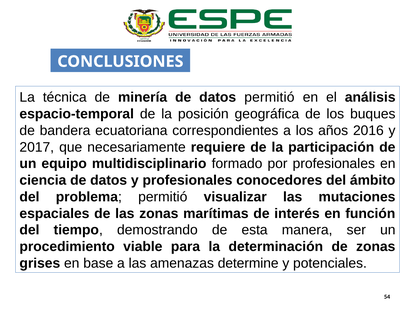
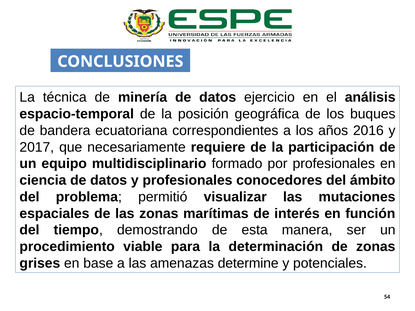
datos permitió: permitió -> ejercicio (269, 97)
